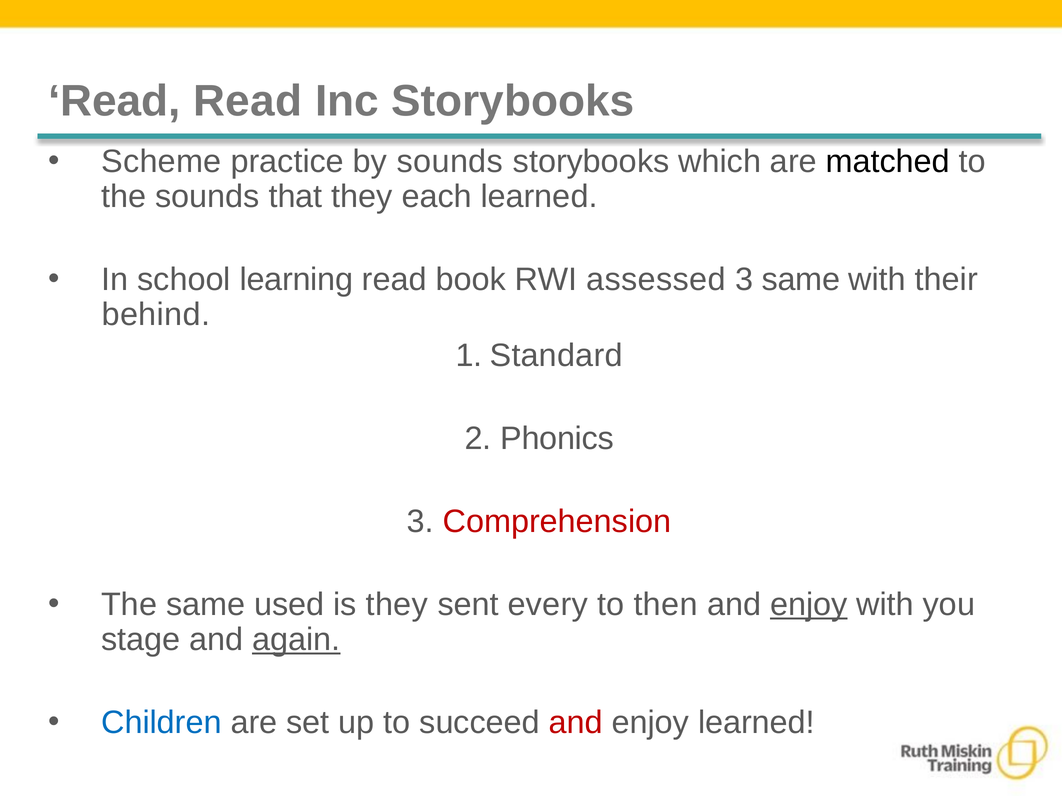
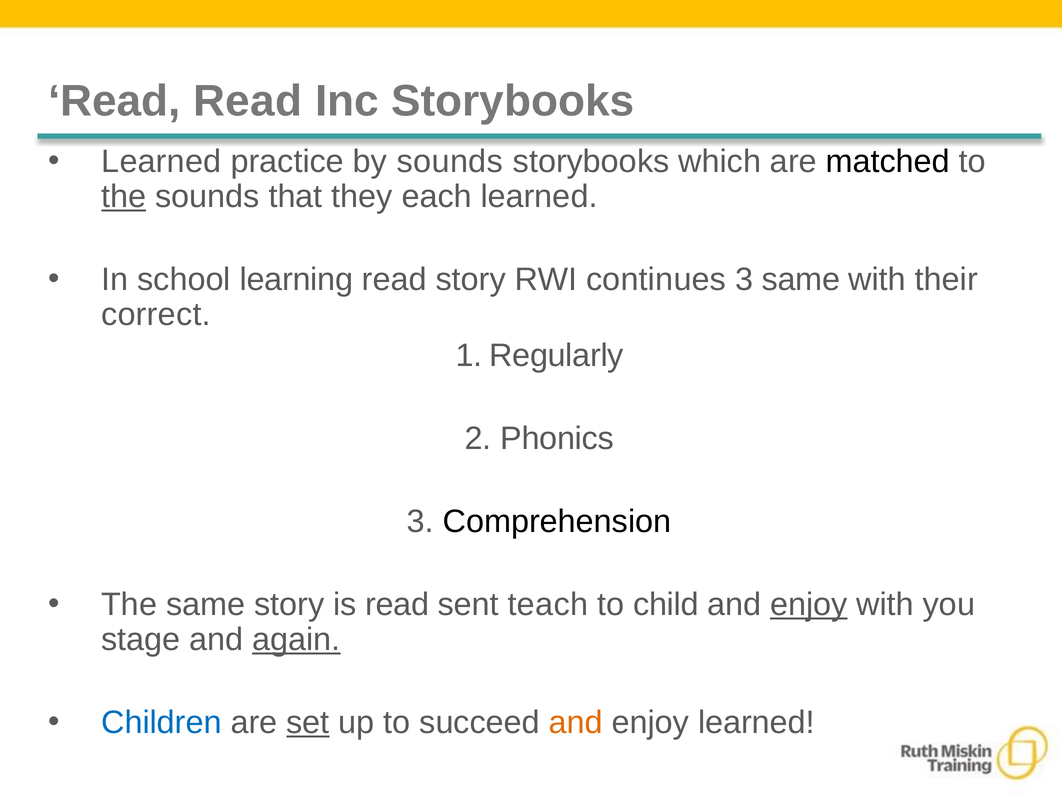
Scheme: Scheme -> Learned (161, 162)
the underline: none -> present (124, 197)
read book: book -> story (471, 280)
assessed: assessed -> continues (656, 280)
behind: behind -> correct (156, 315)
Standard: Standard -> Regularly (556, 356)
Comprehension colour: red -> black (557, 522)
same used: used -> story (289, 605)
is they: they -> read (397, 605)
every: every -> teach (548, 605)
then: then -> child (666, 605)
set underline: none -> present (308, 723)
and colour: red -> orange (576, 723)
